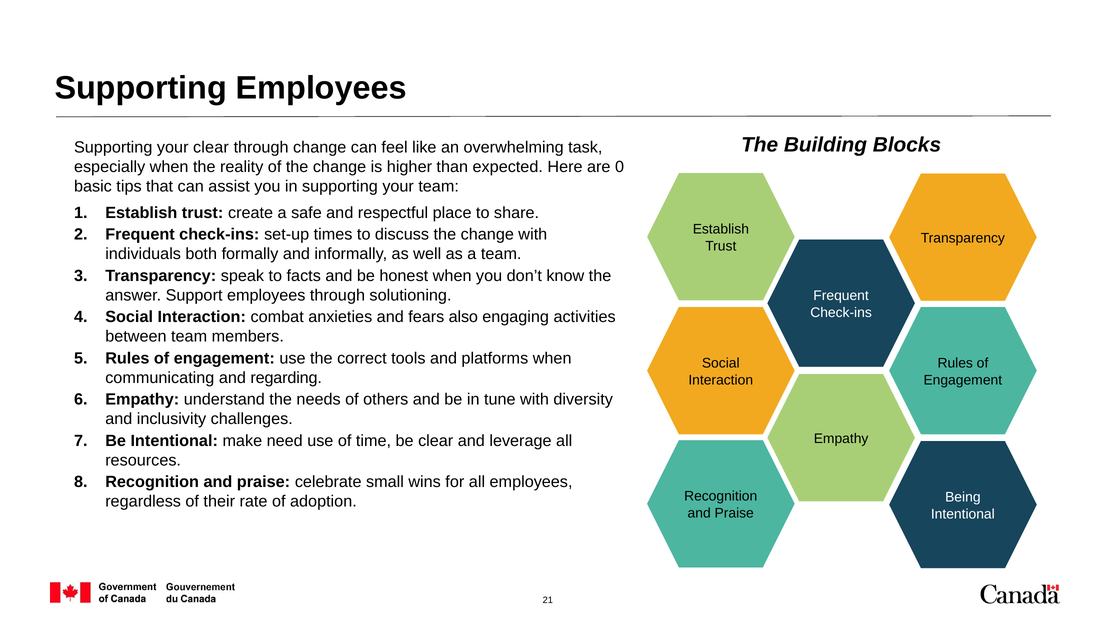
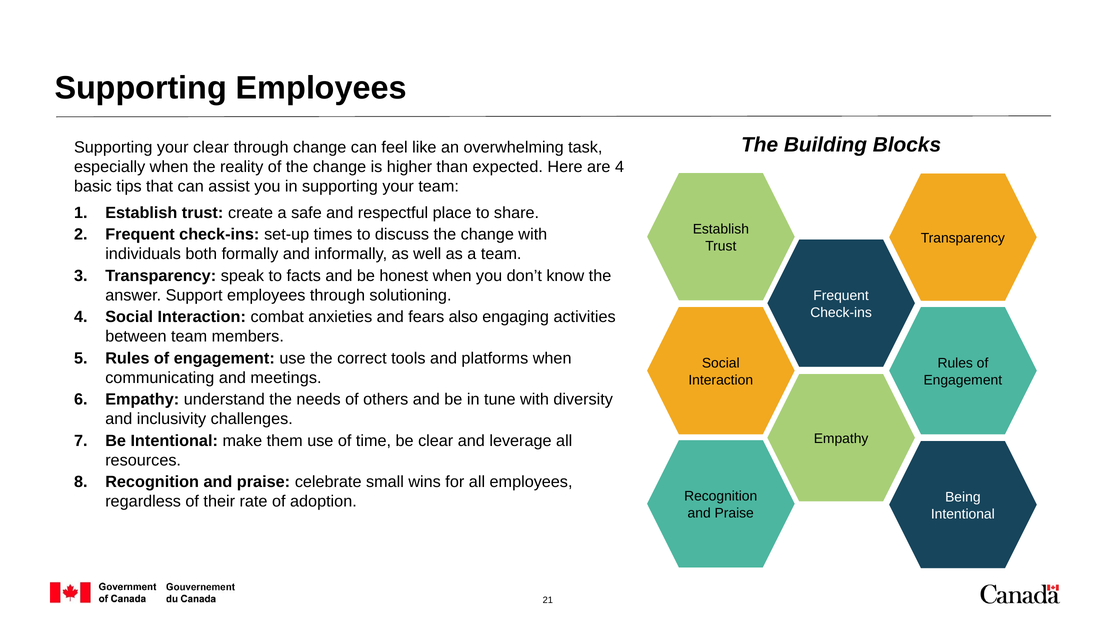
are 0: 0 -> 4 (620, 167)
regarding: regarding -> meetings (286, 378)
need: need -> them (285, 441)
